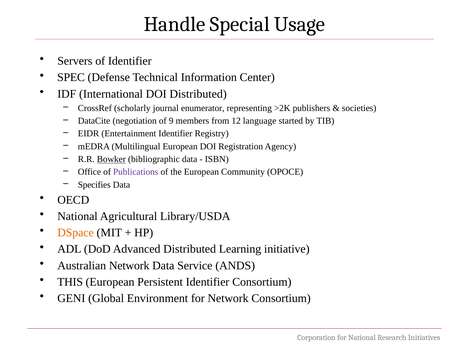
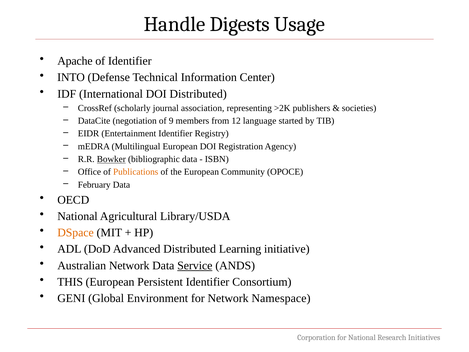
Special: Special -> Digests (240, 24)
Servers: Servers -> Apache (75, 61)
SPEC: SPEC -> INTO (71, 77)
enumerator: enumerator -> association (203, 108)
Publications colour: purple -> orange (136, 172)
Specifies: Specifies -> February (94, 185)
Service underline: none -> present (195, 265)
Network Consortium: Consortium -> Namespace (281, 298)
